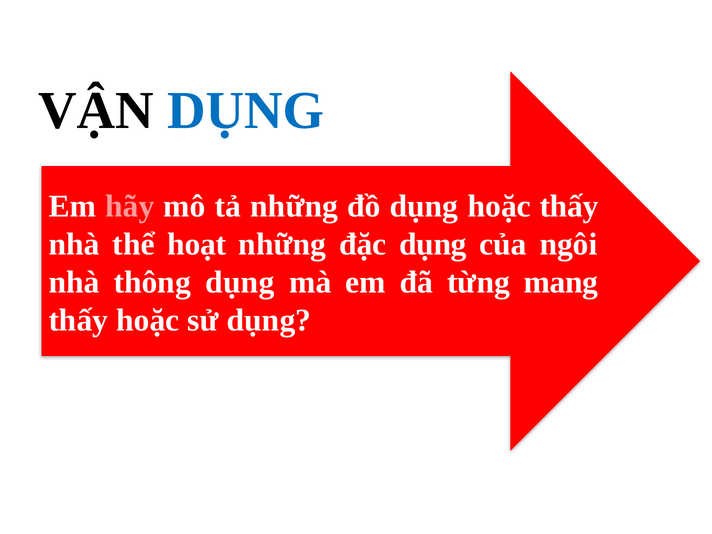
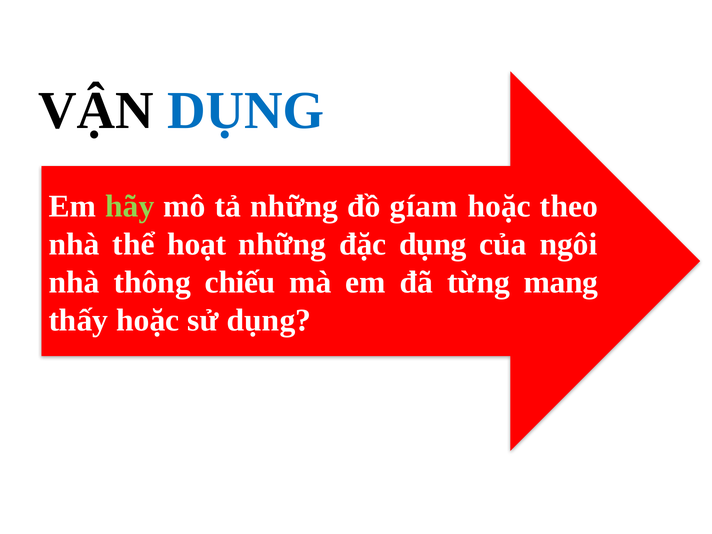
hãy colour: pink -> light green (130, 206)
đồ dụng: dụng -> gíam (424, 206)
hoặc thấy: thấy -> theo (569, 206)
thông dụng: dụng -> chiếu (240, 282)
